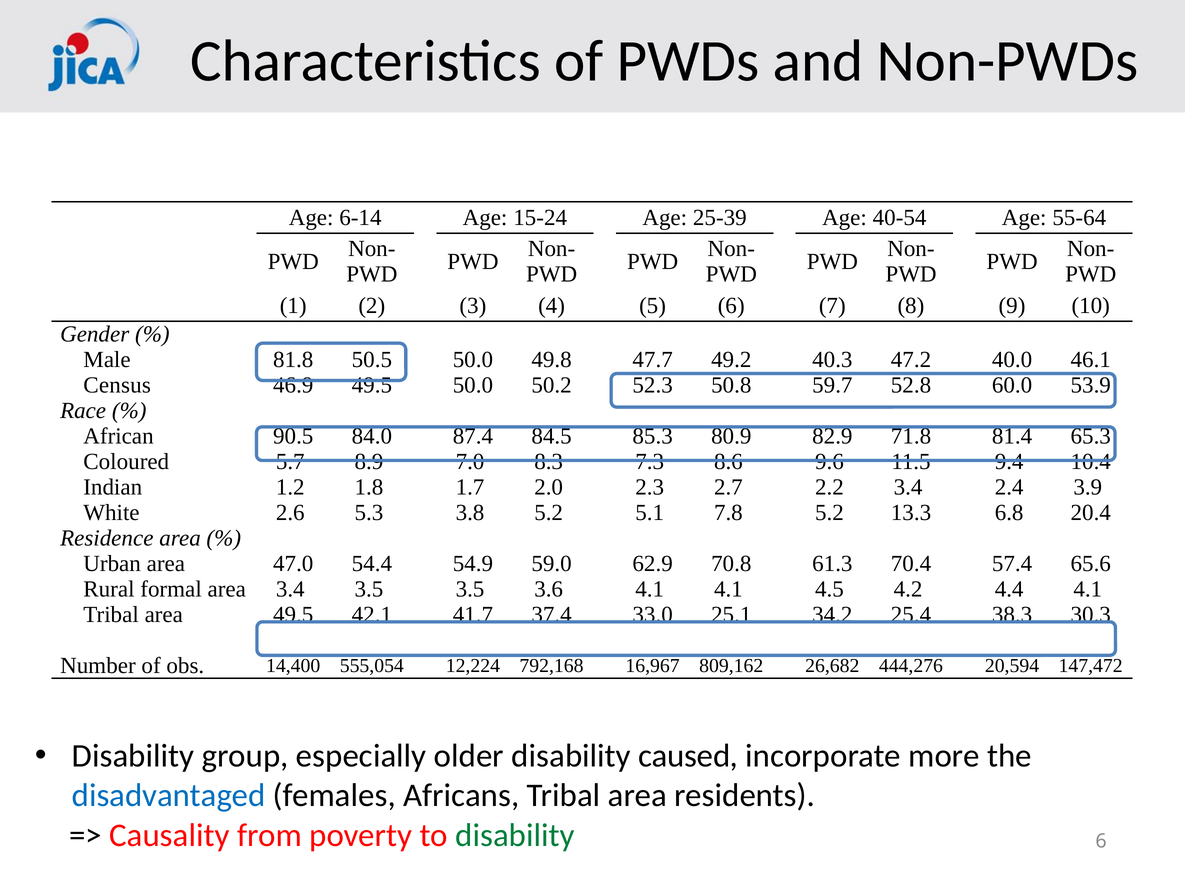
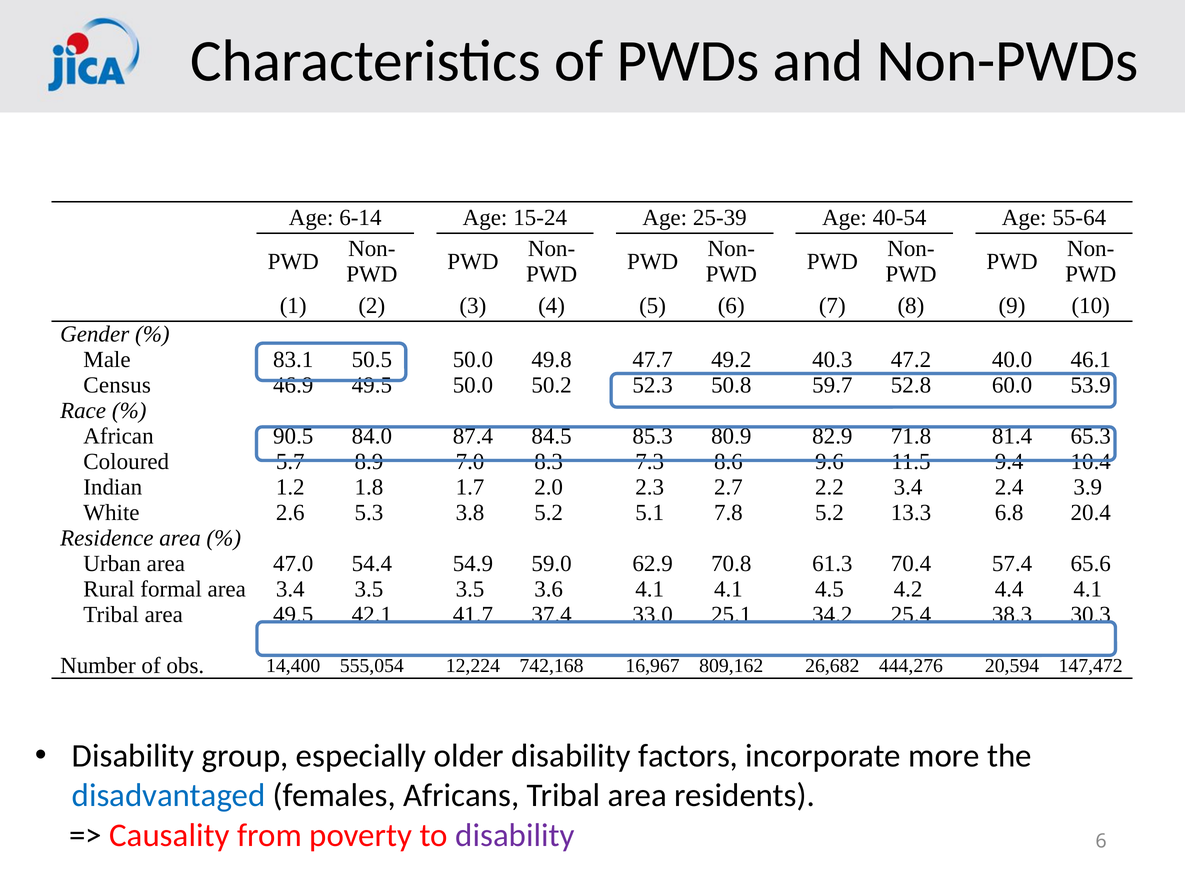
81.8: 81.8 -> 83.1 (293, 359)
792,168: 792,168 -> 742,168 (552, 666)
caused: caused -> factors (688, 756)
disability colour: green -> purple (515, 835)
